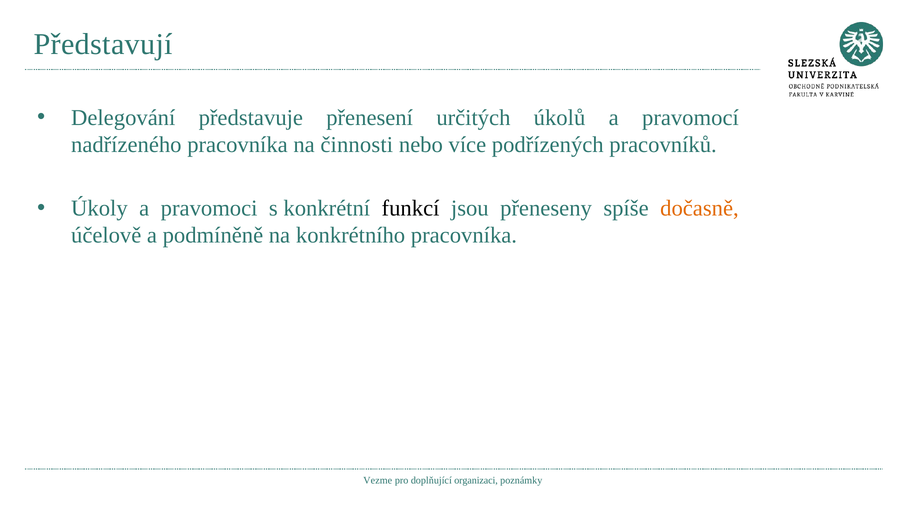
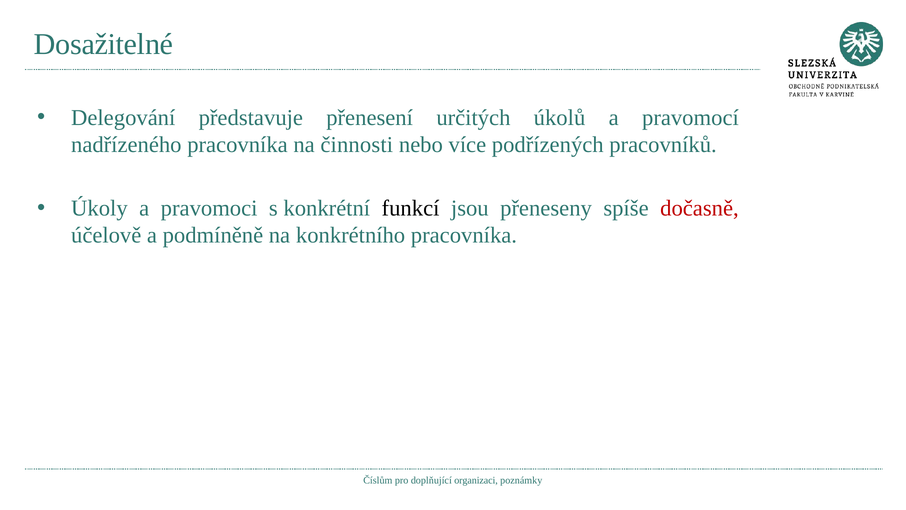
Představují: Představují -> Dosažitelné (104, 44)
dočasně colour: orange -> red (699, 208)
Vezme: Vezme -> Číslům (378, 480)
